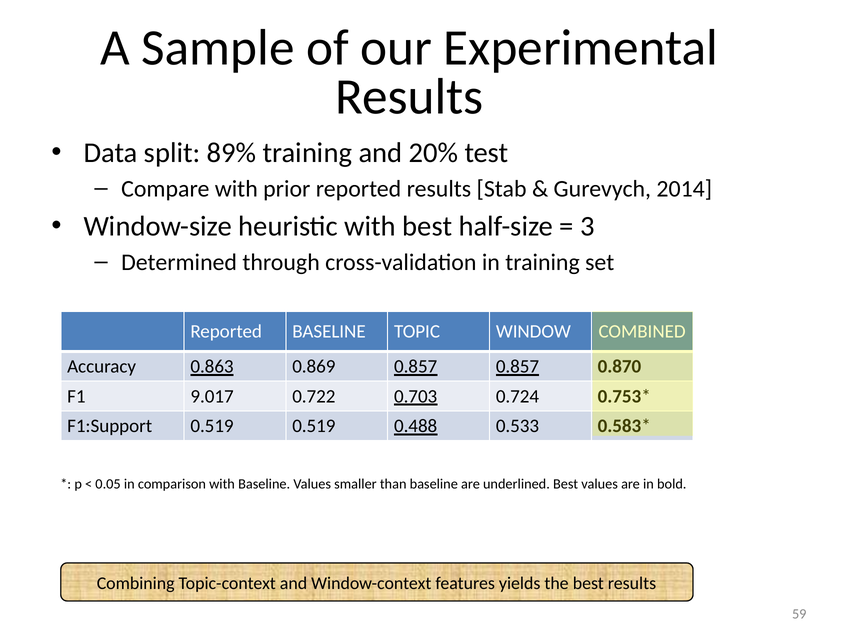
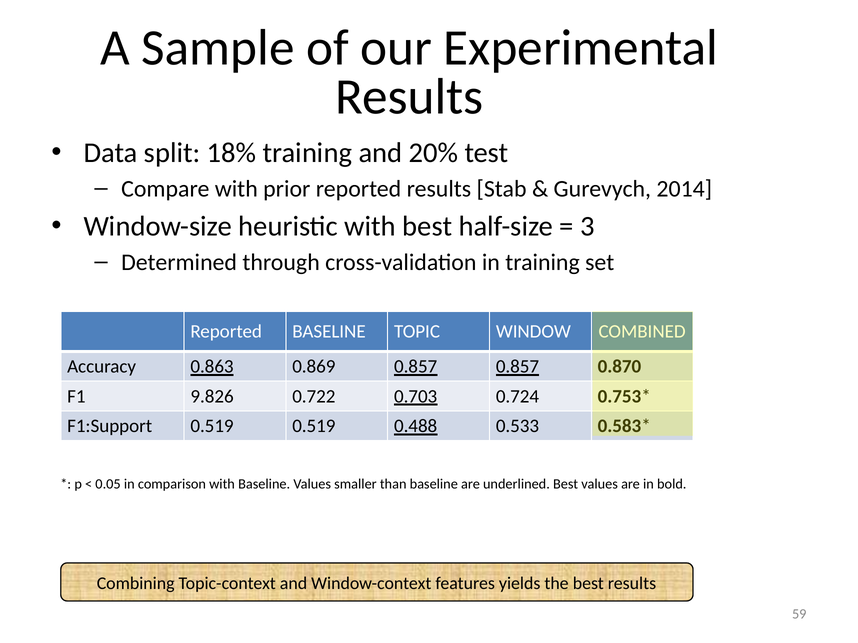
89%: 89% -> 18% (232, 153)
9.017: 9.017 -> 9.826 (212, 397)
